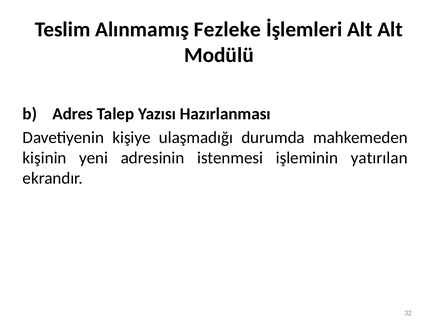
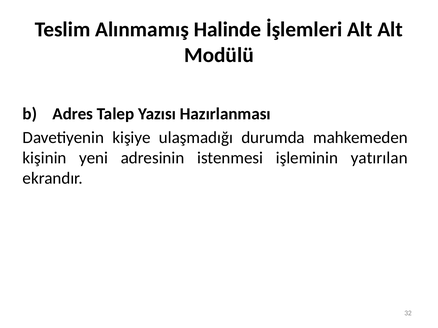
Fezleke: Fezleke -> Halinde (227, 30)
